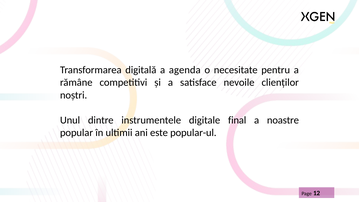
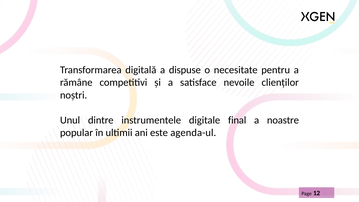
agenda: agenda -> dispuse (185, 70)
popular-ul: popular-ul -> agenda-ul (193, 133)
